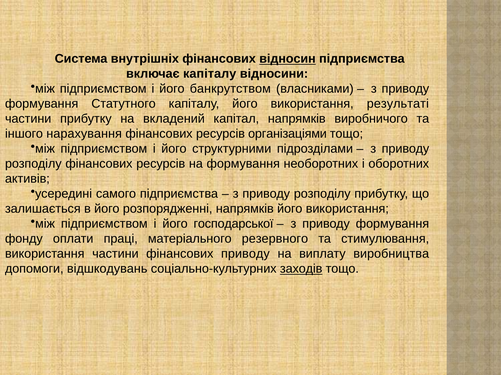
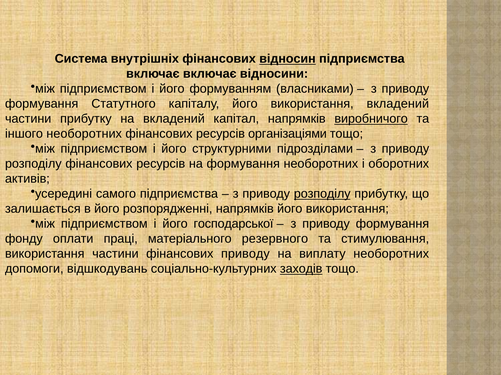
включає капіталу: капіталу -> включає (210, 74)
банкрутством: банкрутством -> формуванням (230, 89)
використання результаті: результаті -> вкладений (398, 104)
виробничого underline: none -> present (371, 119)
іншого нарахування: нарахування -> необоротних (84, 134)
розподілу underline: none -> present (322, 194)
виплату виробництва: виробництва -> необоротних (391, 254)
